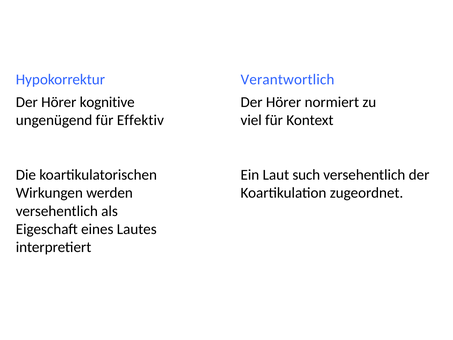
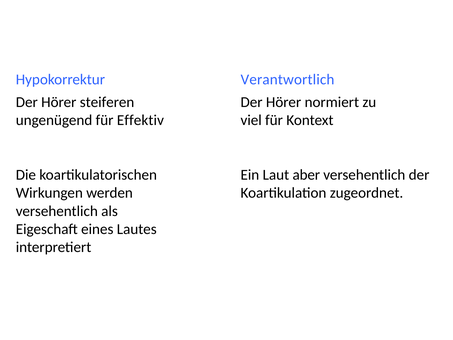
kognitive: kognitive -> steiferen (107, 102)
such: such -> aber (306, 175)
